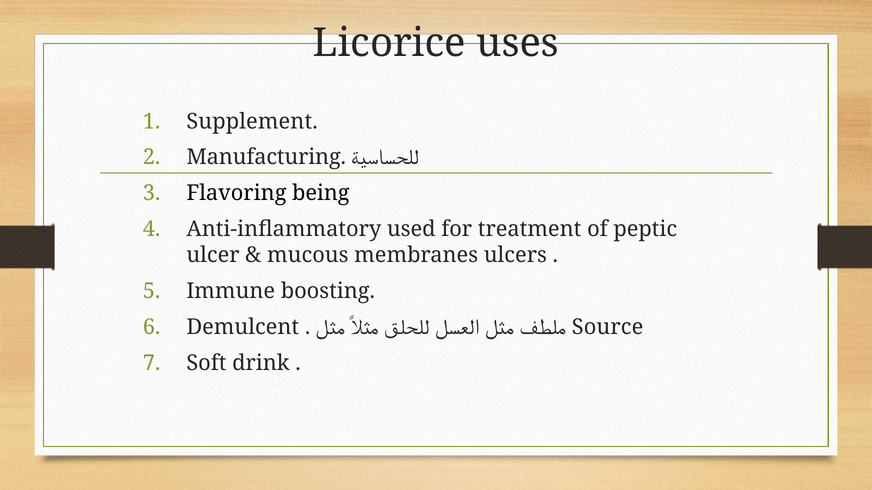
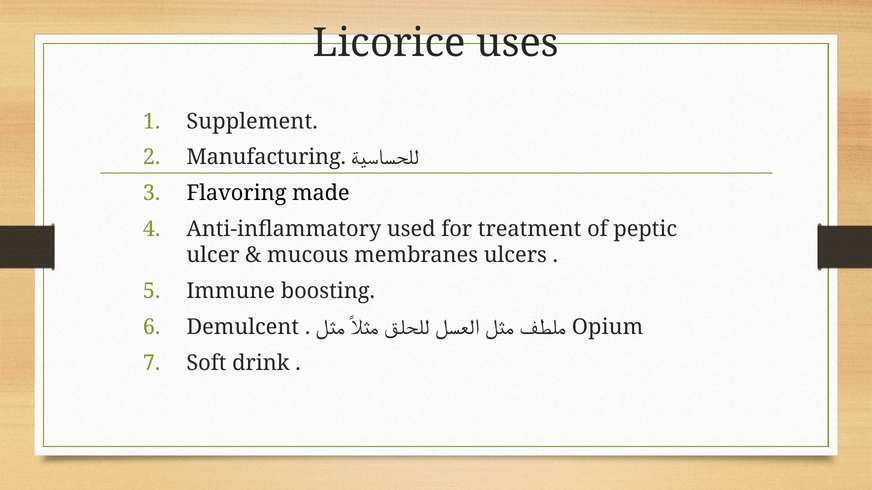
being: being -> made (321, 193)
Source: Source -> Opium (608, 327)
